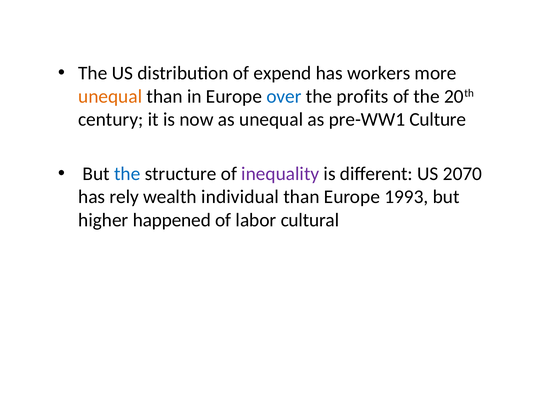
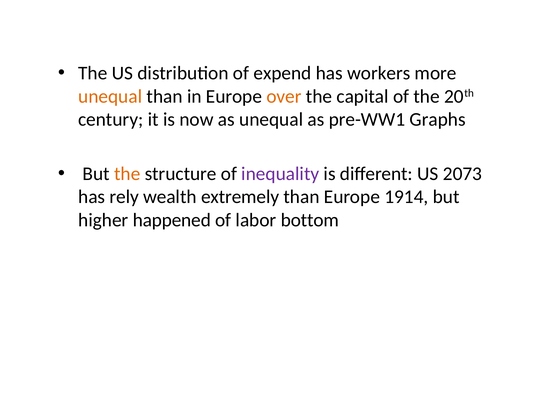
over colour: blue -> orange (284, 96)
profits: profits -> capital (363, 96)
Culture: Culture -> Graphs (438, 120)
the colour: blue -> orange (127, 174)
2070: 2070 -> 2073 (462, 174)
individual: individual -> extremely (240, 197)
1993: 1993 -> 1914 (406, 197)
cultural: cultural -> bottom (310, 220)
